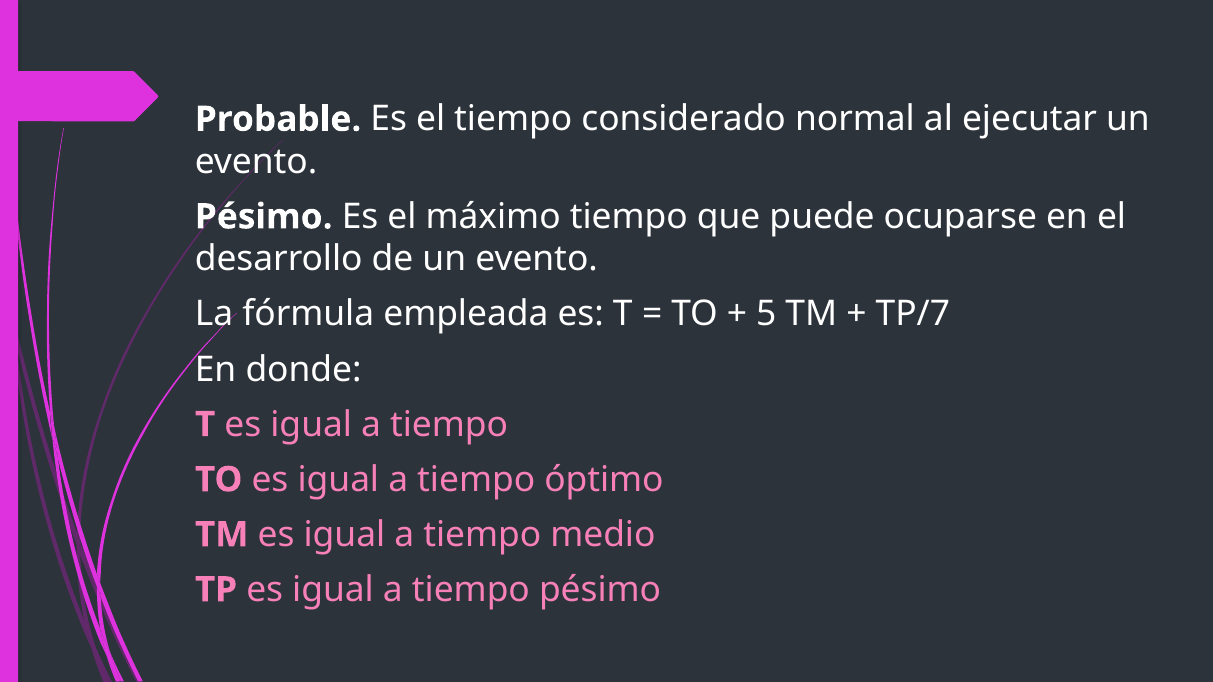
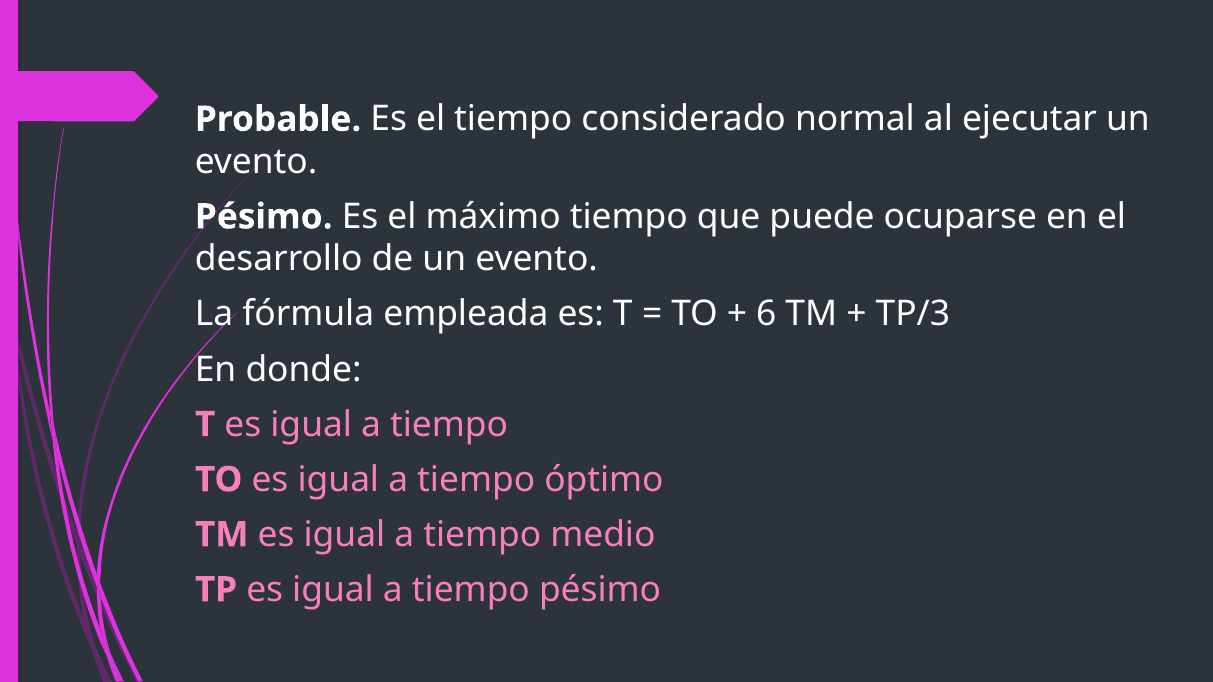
5: 5 -> 6 (766, 314)
TP/7: TP/7 -> TP/3 (913, 314)
